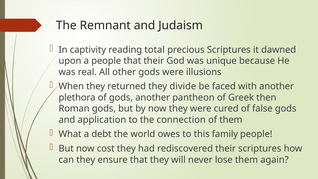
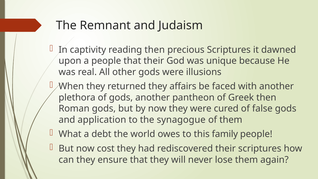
reading total: total -> then (155, 50)
divide: divide -> affairs (183, 86)
connection: connection -> synagogue (181, 120)
